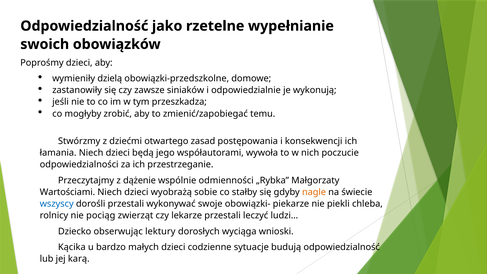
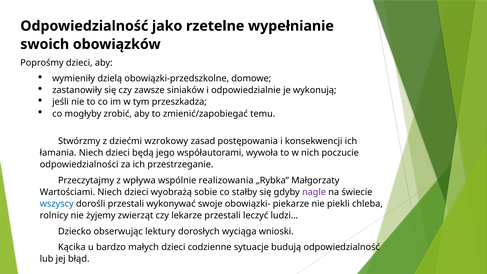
otwartego: otwartego -> wzrokowy (166, 141)
dążenie: dążenie -> wpływa (139, 180)
odmienności: odmienności -> realizowania (226, 180)
nagle colour: orange -> purple (314, 192)
pociąg: pociąg -> żyjemy (101, 216)
karą: karą -> błąd (79, 259)
